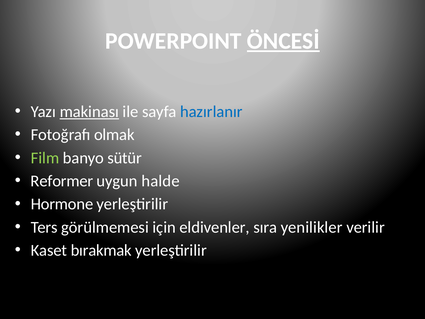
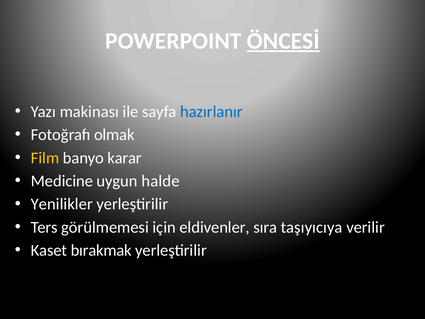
makinası underline: present -> none (89, 112)
Film colour: light green -> yellow (45, 158)
sütür: sütür -> karar (125, 158)
Reformer: Reformer -> Medicine (62, 181)
Hormone: Hormone -> Yenilikler (62, 204)
yenilikler: yenilikler -> taşıyıcıya (312, 227)
